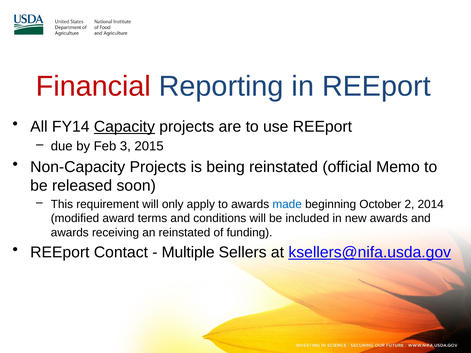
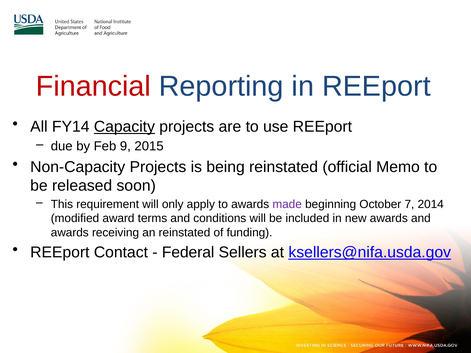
3: 3 -> 9 (125, 146)
made colour: blue -> purple (287, 204)
2: 2 -> 7 (409, 204)
Multiple: Multiple -> Federal (188, 253)
